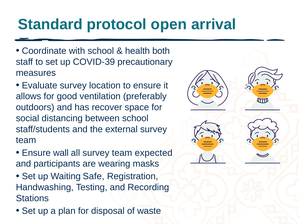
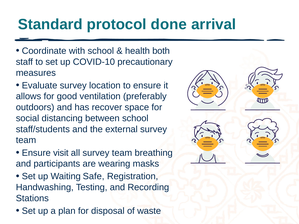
open: open -> done (169, 24)
COVID-39: COVID-39 -> COVID-10 (94, 62)
wall: wall -> visit (61, 153)
expected: expected -> breathing (154, 153)
